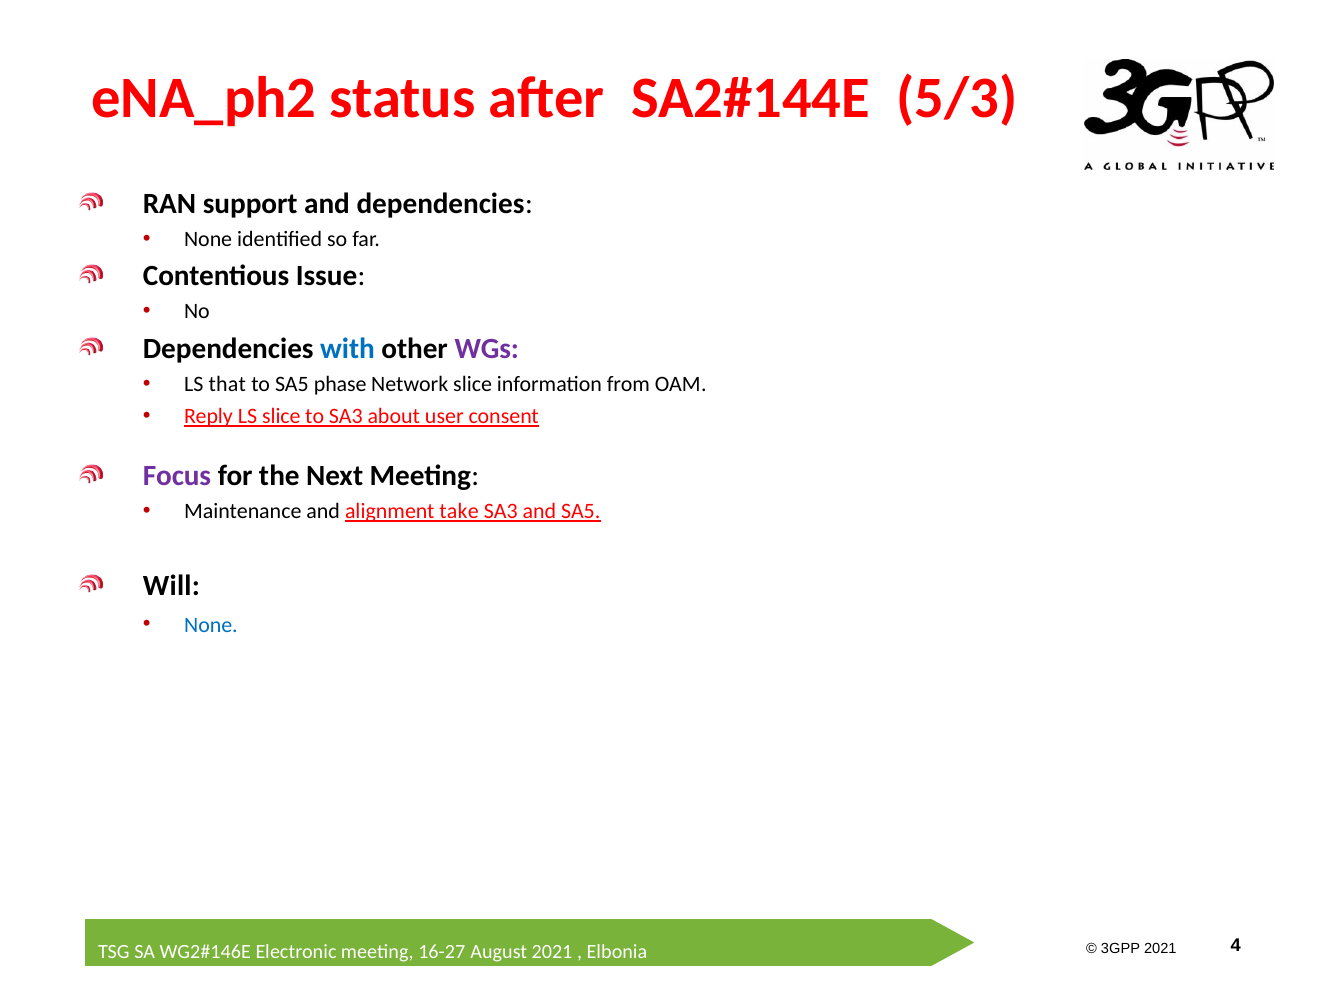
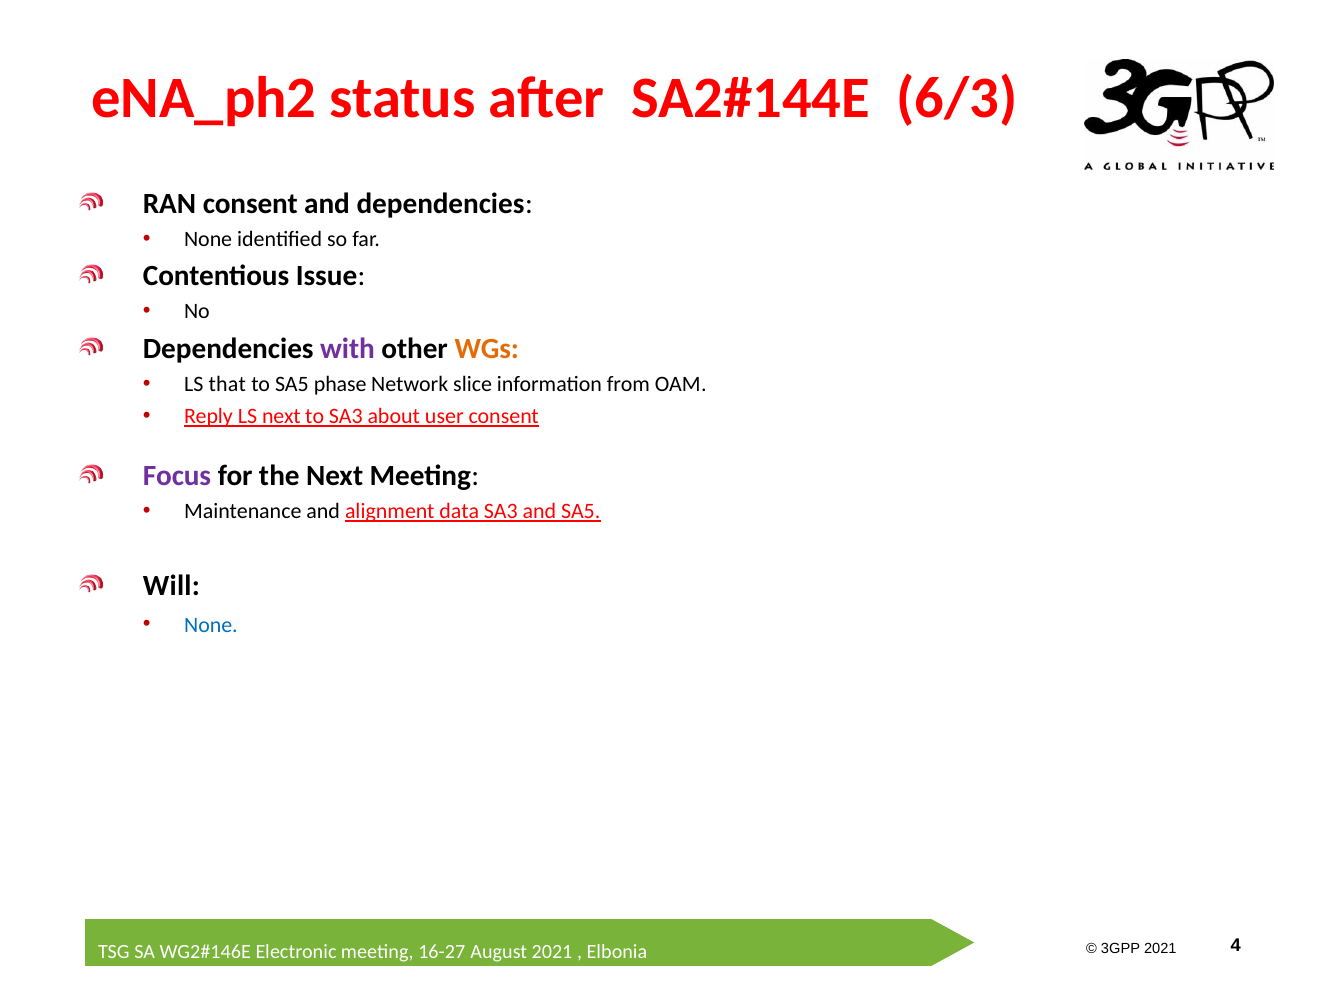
5/3: 5/3 -> 6/3 (957, 99)
RAN support: support -> consent (250, 203)
with colour: blue -> purple (348, 348)
WGs colour: purple -> orange (487, 348)
LS slice: slice -> next (281, 416)
take: take -> data (459, 511)
